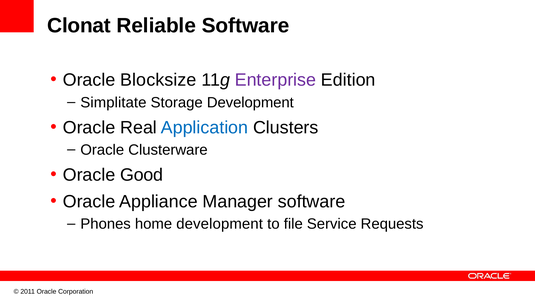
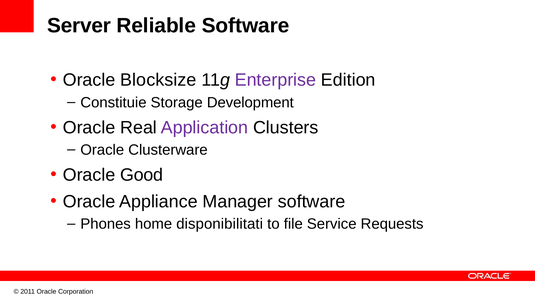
Clonat: Clonat -> Server (79, 26)
Simplitate: Simplitate -> Constituie (113, 102)
Application colour: blue -> purple (205, 127)
home development: development -> disponibilitati (220, 224)
